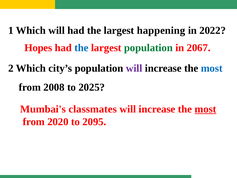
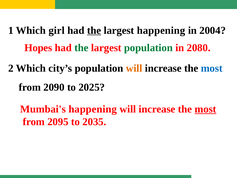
Which will: will -> girl (57, 30)
the underline: none -> present (94, 30)
2022: 2022 -> 2004 (213, 30)
the colour: blue -> green (81, 48)
2067: 2067 -> 2080 (199, 48)
will colour: purple -> orange (134, 68)
2008: 2008 -> 2090 (54, 87)
Mumbai's classmates: classmates -> happening (93, 109)
2020: 2020 -> 2095 (58, 122)
2095: 2095 -> 2035 (94, 122)
